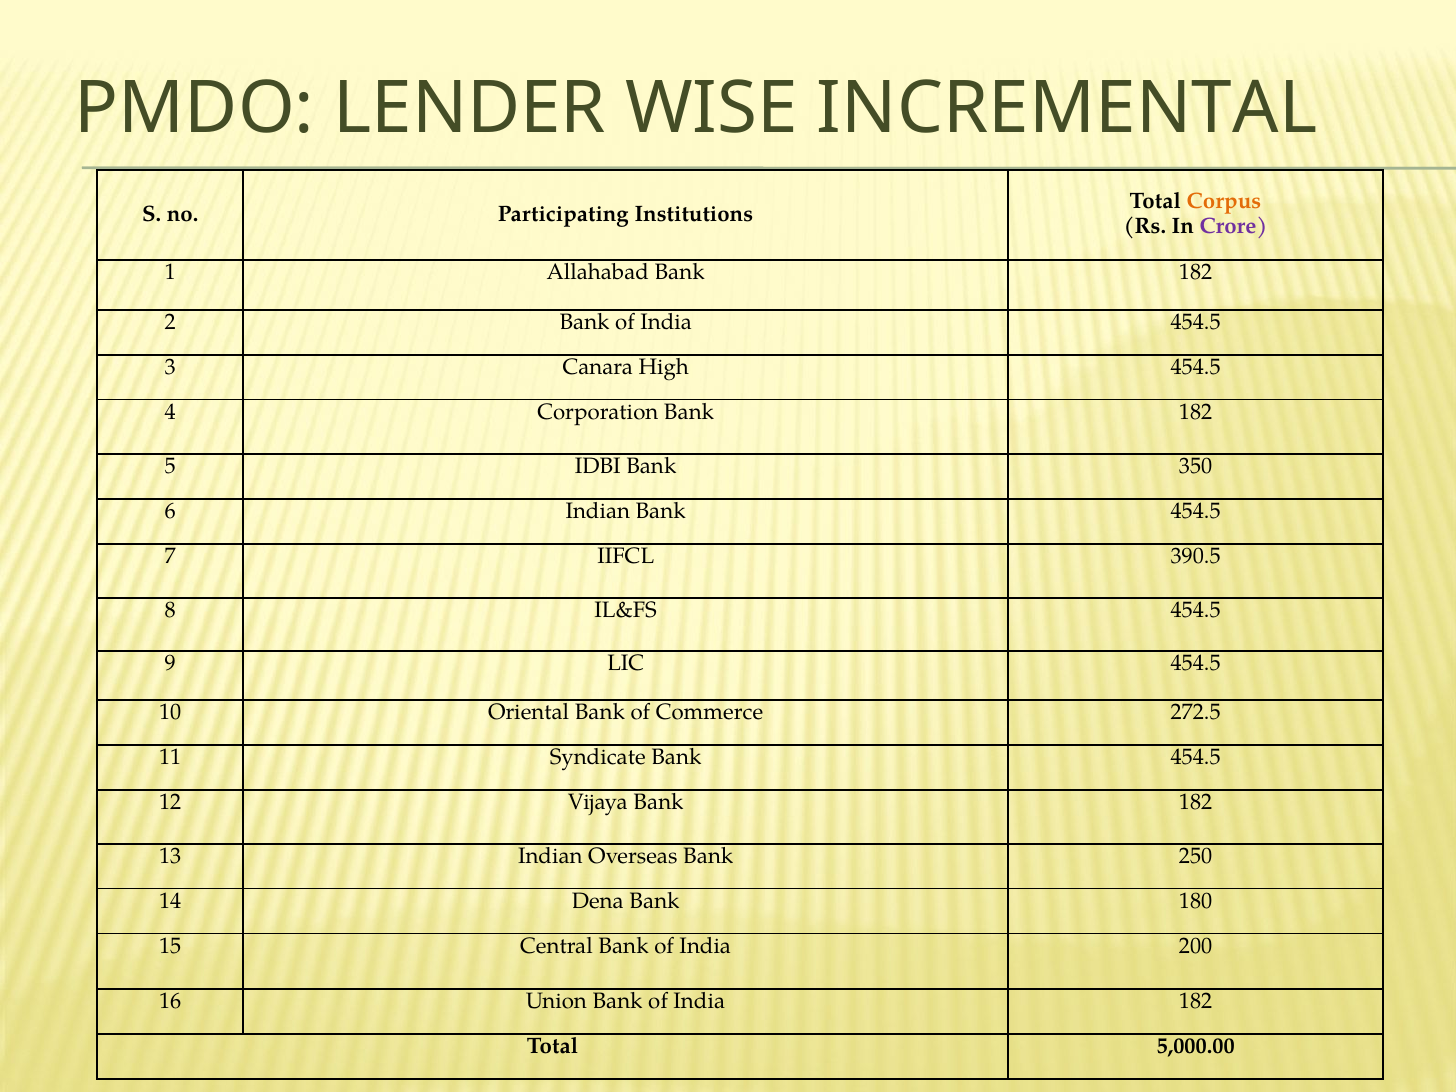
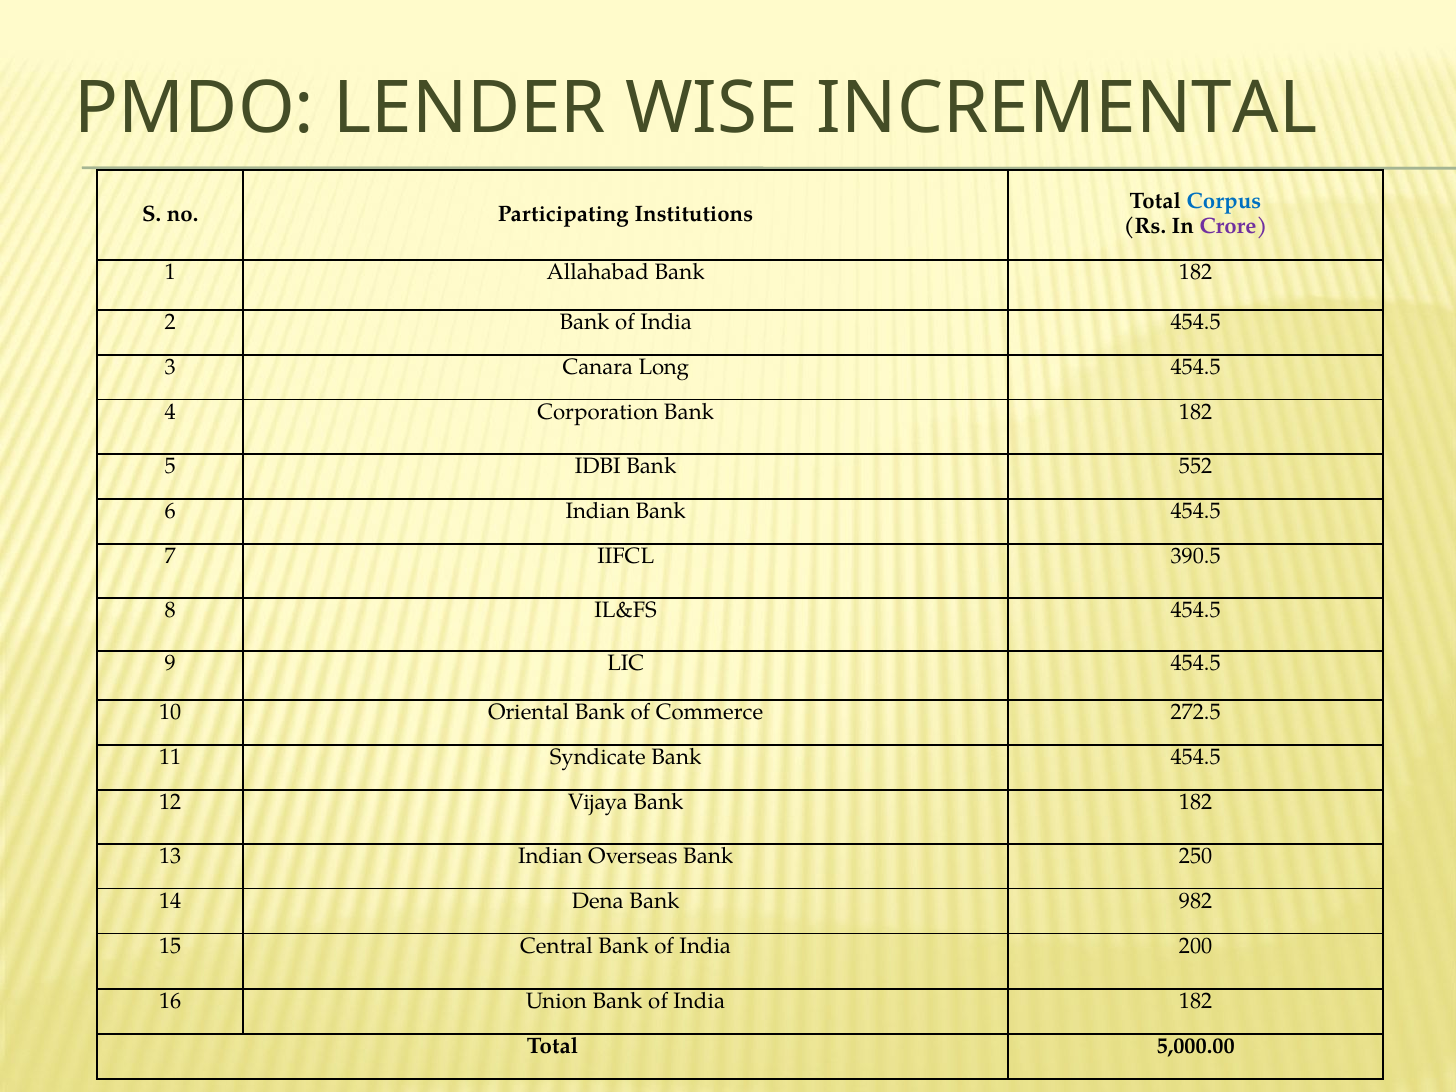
Corpus colour: orange -> blue (1224, 202)
High: High -> Long (664, 367)
350: 350 -> 552 (1196, 466)
180: 180 -> 982 (1196, 901)
